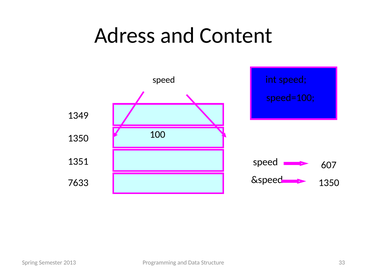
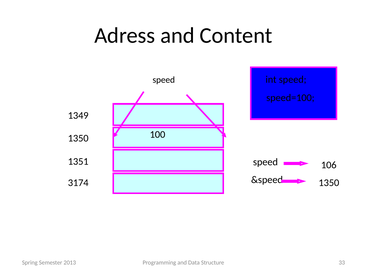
607: 607 -> 106 (329, 165)
7633: 7633 -> 3174 (78, 183)
